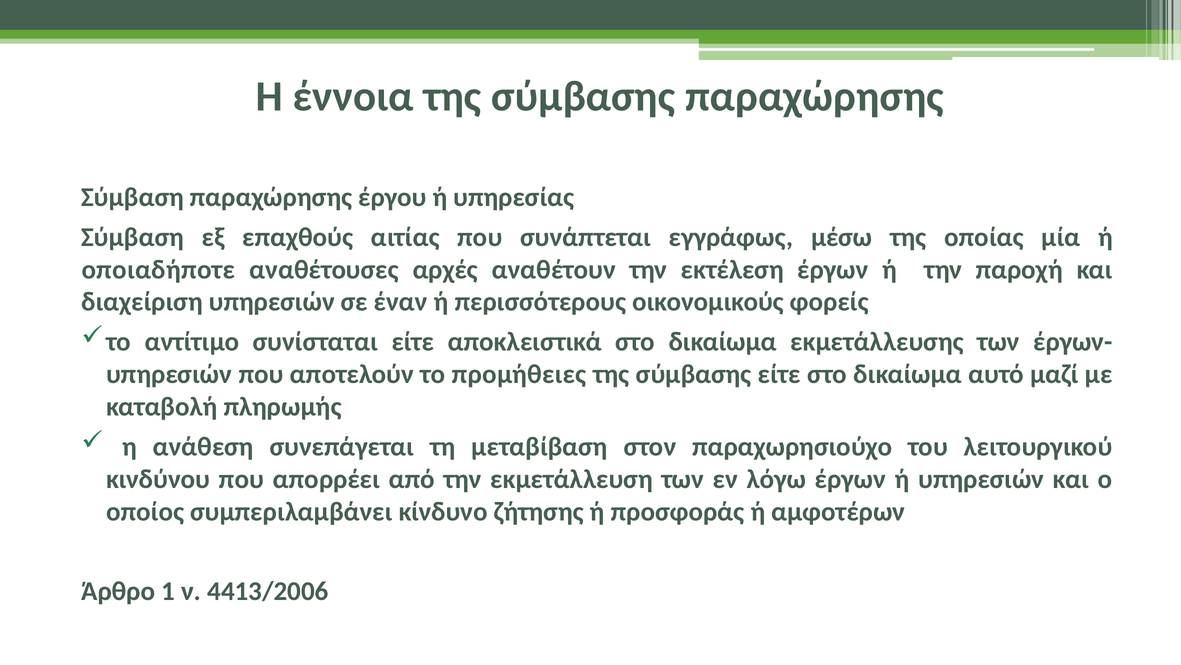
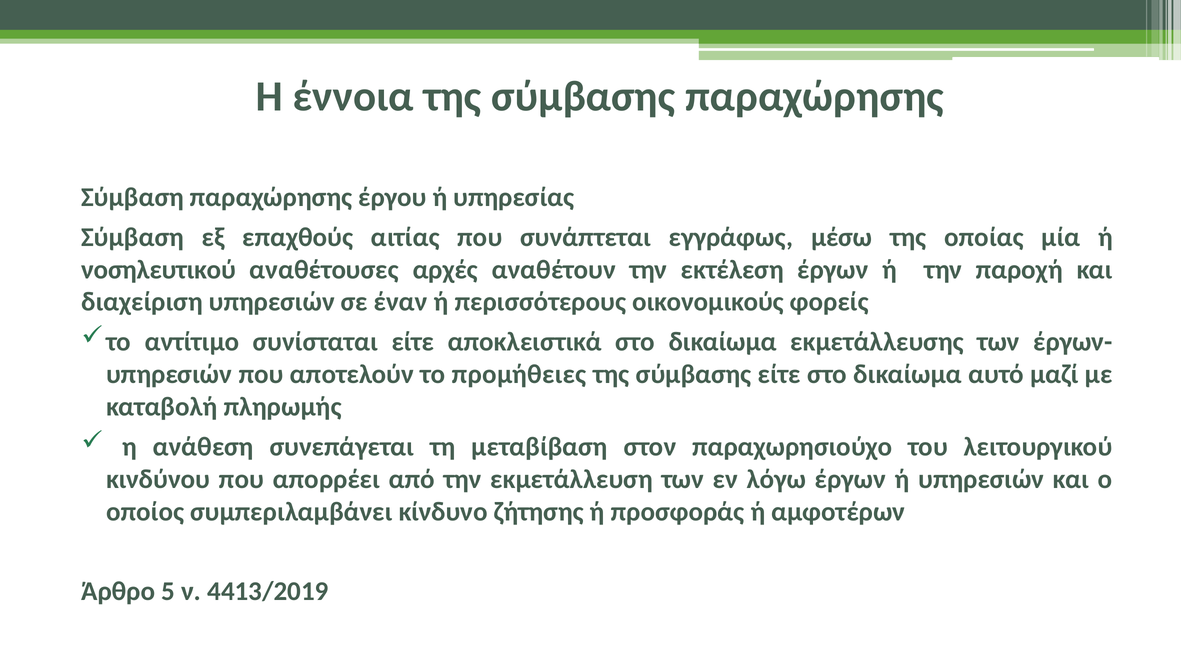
οποιαδήποτε: οποιαδήποτε -> νοσηλευτικού (159, 269)
1: 1 -> 5 (168, 591)
4413/2006: 4413/2006 -> 4413/2019 (268, 591)
